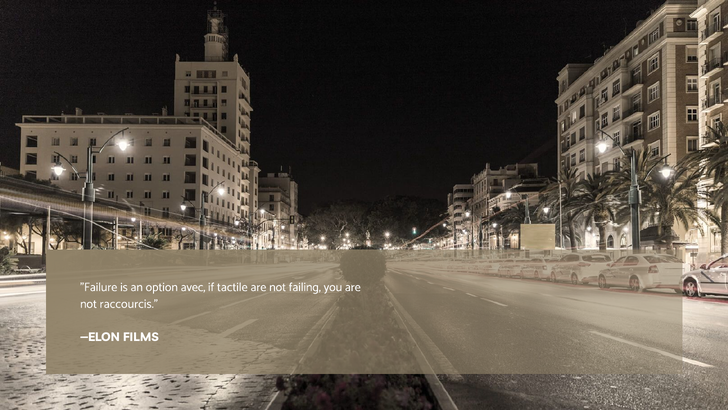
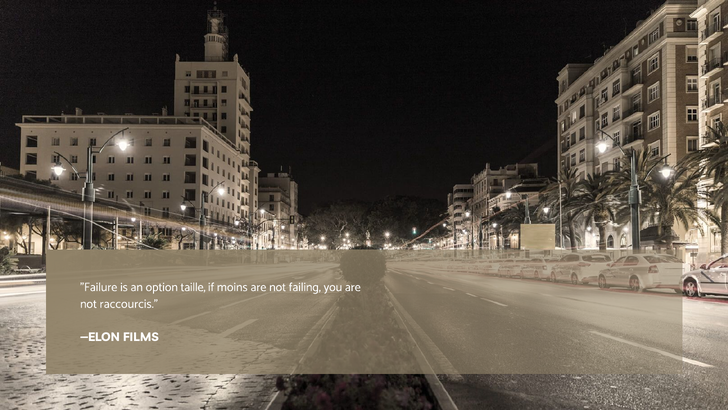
avec: avec -> taille (193, 287)
tactile: tactile -> moins (232, 287)
